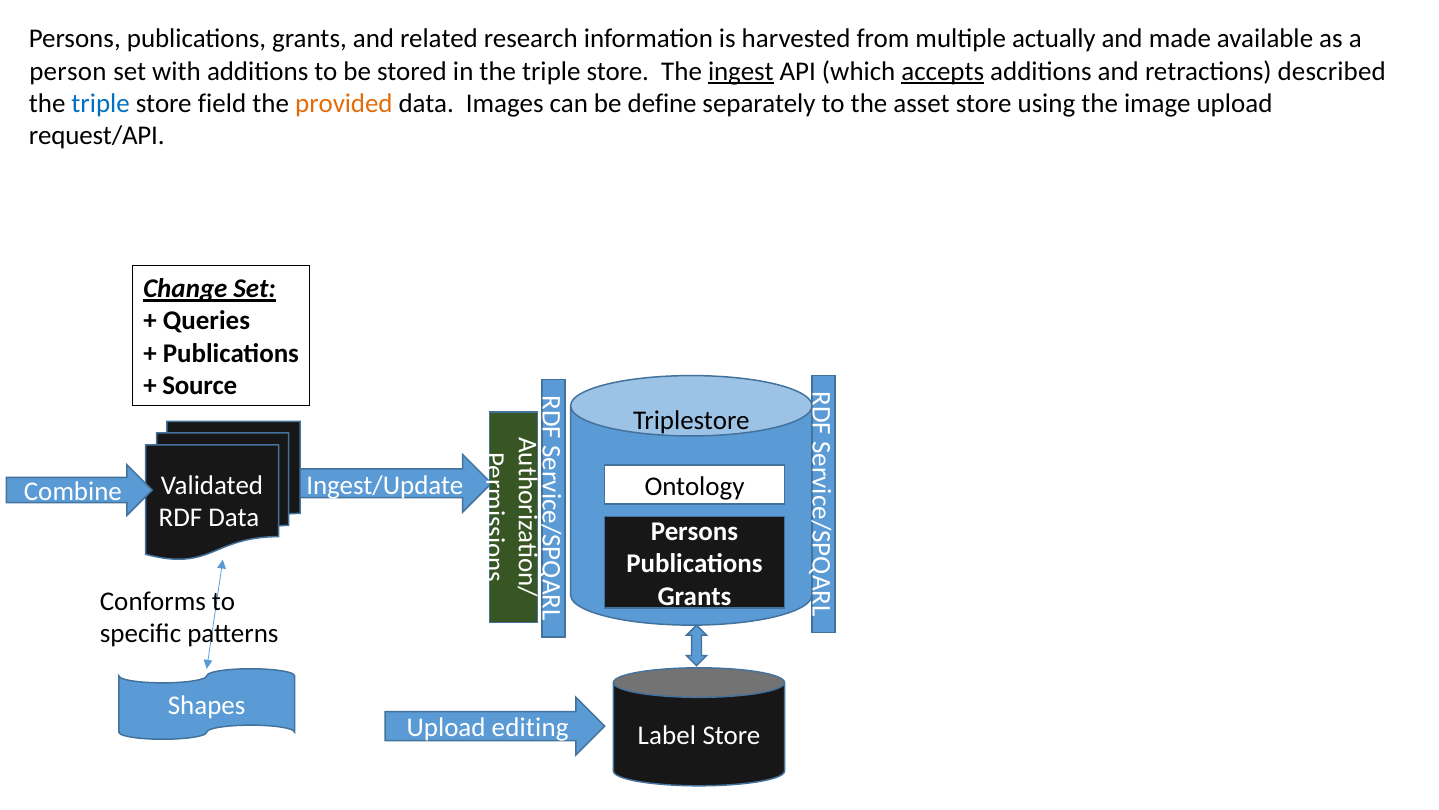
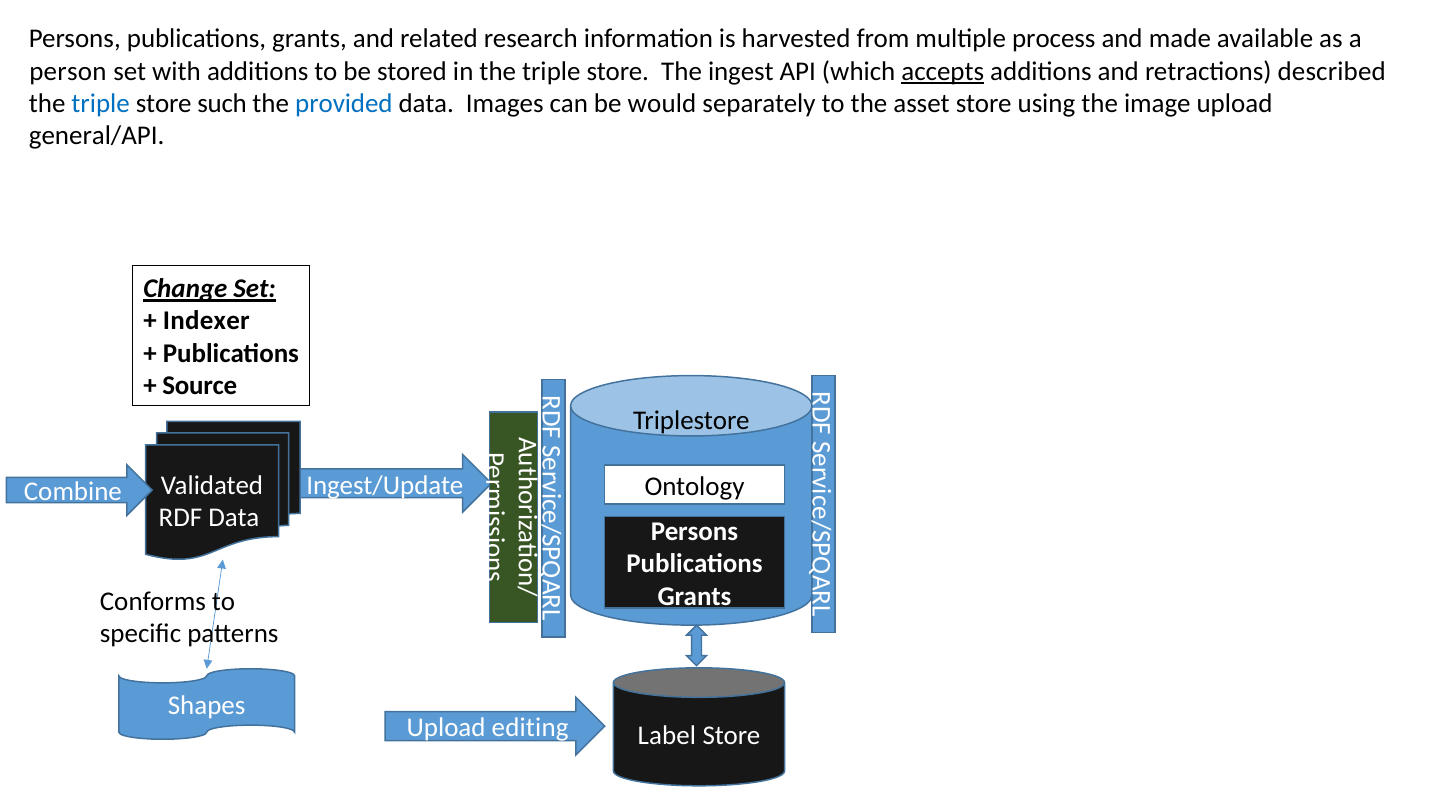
actually: actually -> process (1054, 39)
ingest underline: present -> none (741, 71)
field: field -> such (222, 103)
provided colour: orange -> blue (344, 103)
define: define -> would (662, 103)
request/API: request/API -> general/API (97, 136)
Queries: Queries -> Indexer (206, 321)
